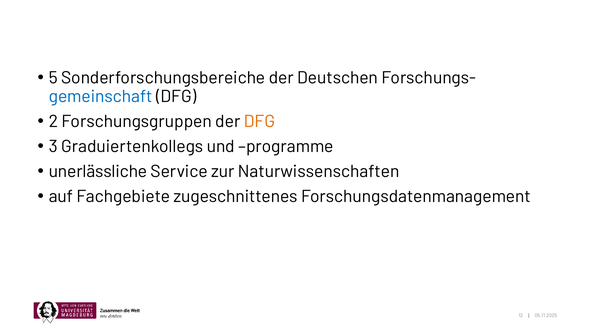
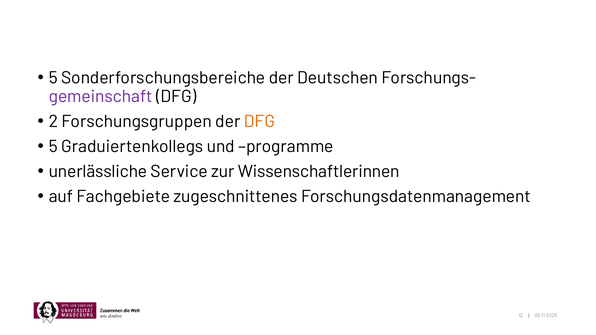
gemeinschaft colour: blue -> purple (101, 97)
3: 3 -> 5 (53, 147)
Naturwissenschaften: Naturwissenschaften -> Wissenschaftlerinnen (319, 172)
